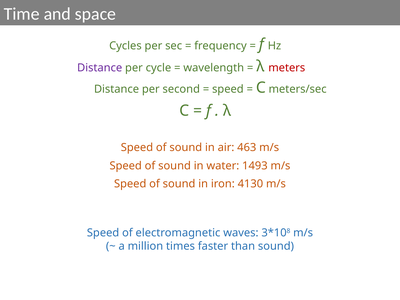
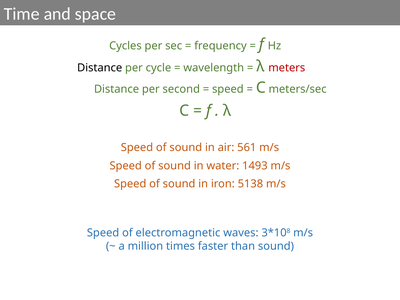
Distance colour: purple -> black (100, 68)
463: 463 -> 561 (247, 147)
4130: 4130 -> 5138 (250, 184)
